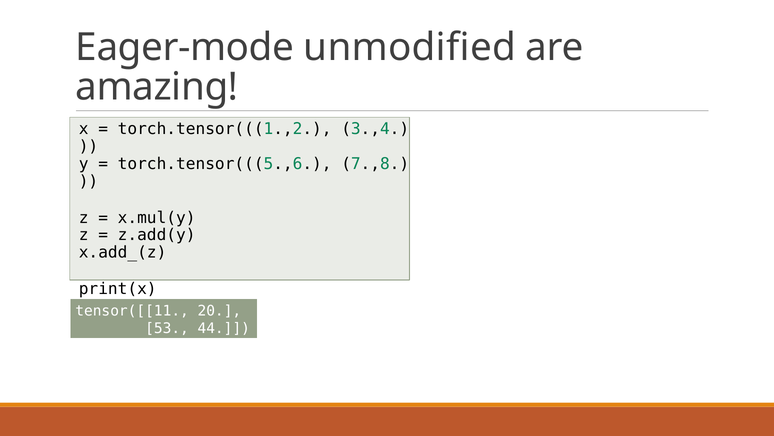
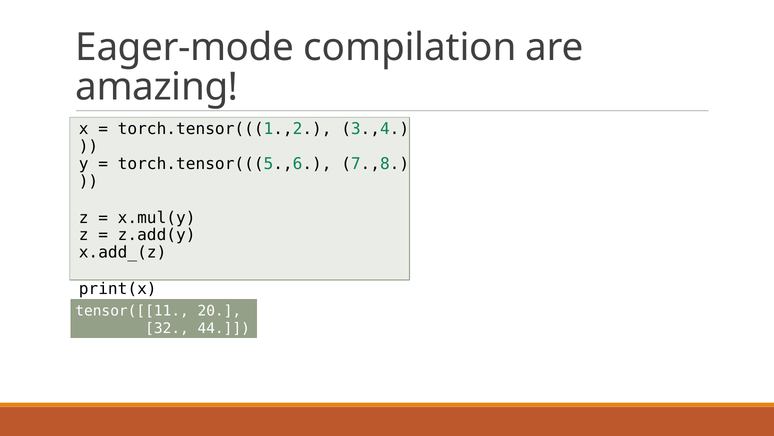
unmodified: unmodified -> compilation (410, 47)
53: 53 -> 32 (167, 328)
